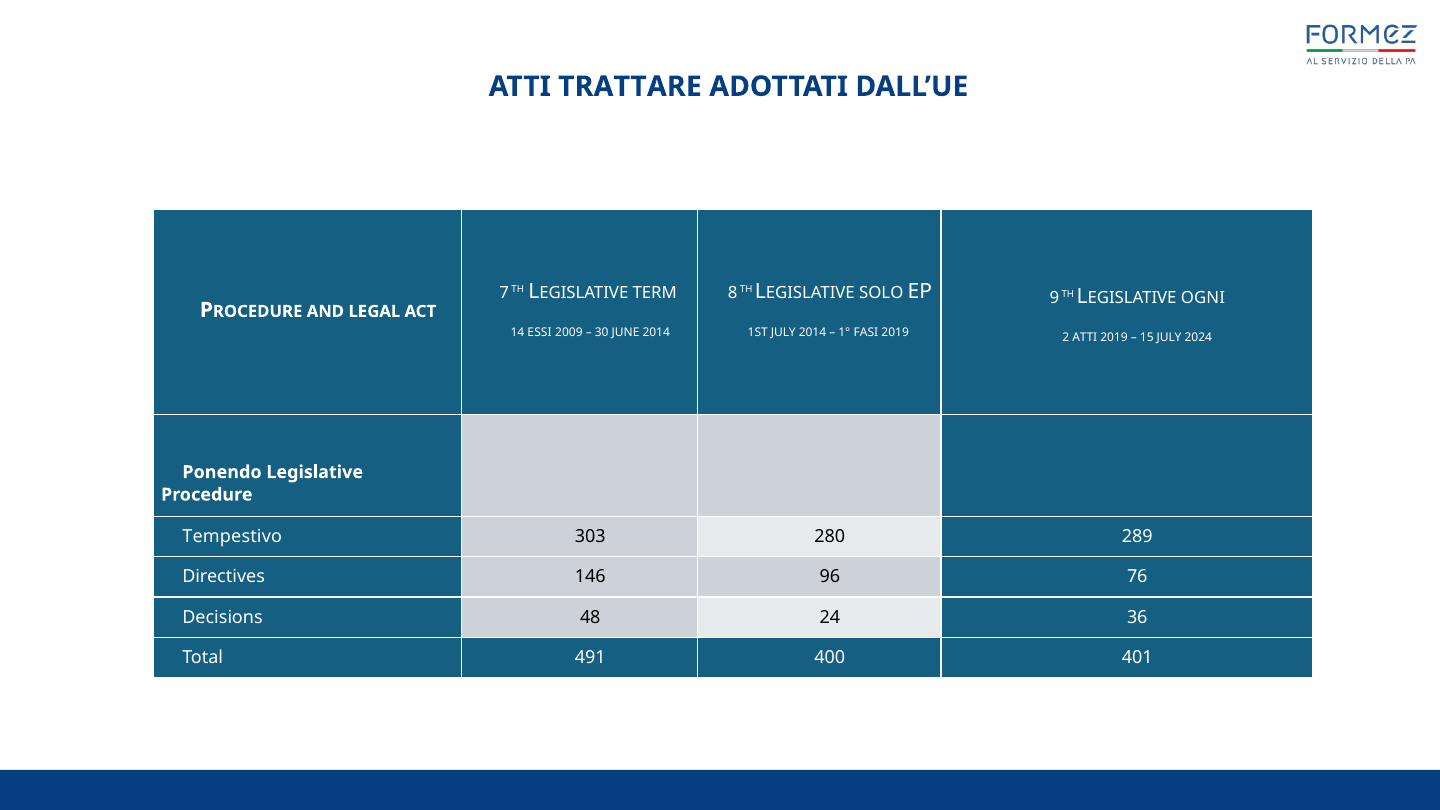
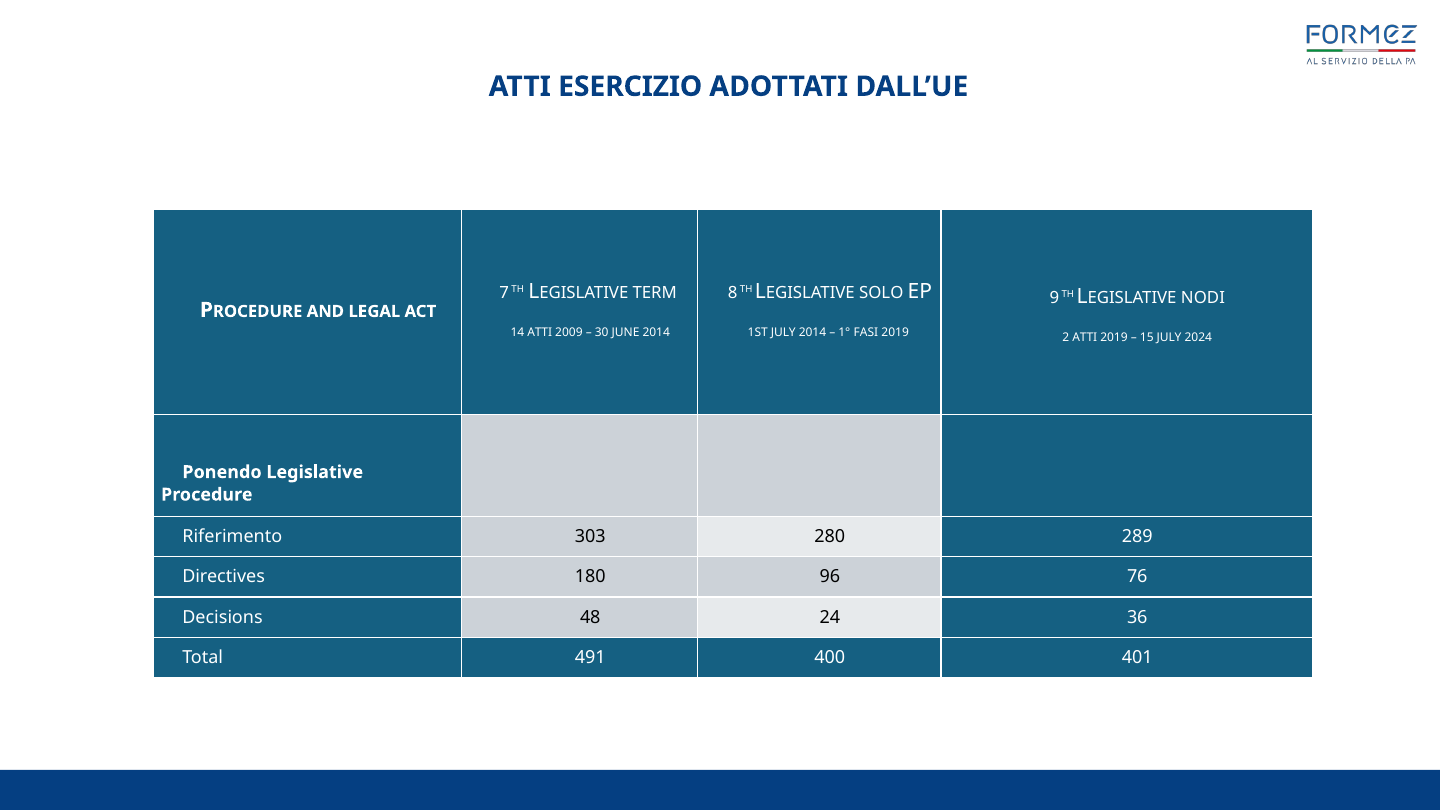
TRATTARE: TRATTARE -> ESERCIZIO (630, 86)
OGNI: OGNI -> NODI (1203, 298)
14 ESSI: ESSI -> ATTI (540, 333)
Tempestivo: Tempestivo -> Riferimento (232, 536)
146: 146 -> 180 (590, 577)
